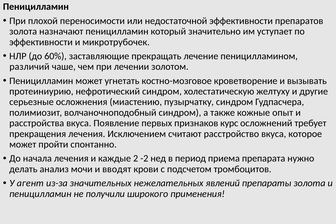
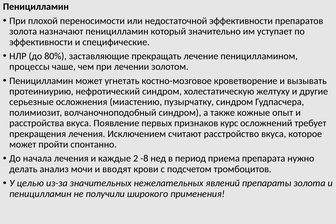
микротрубочек: микротрубочек -> специфические (116, 42)
60%: 60% -> 80% (56, 56)
различий: различий -> процессы (29, 67)
-2: -2 -> -8 (144, 158)
агент: агент -> целью (30, 183)
